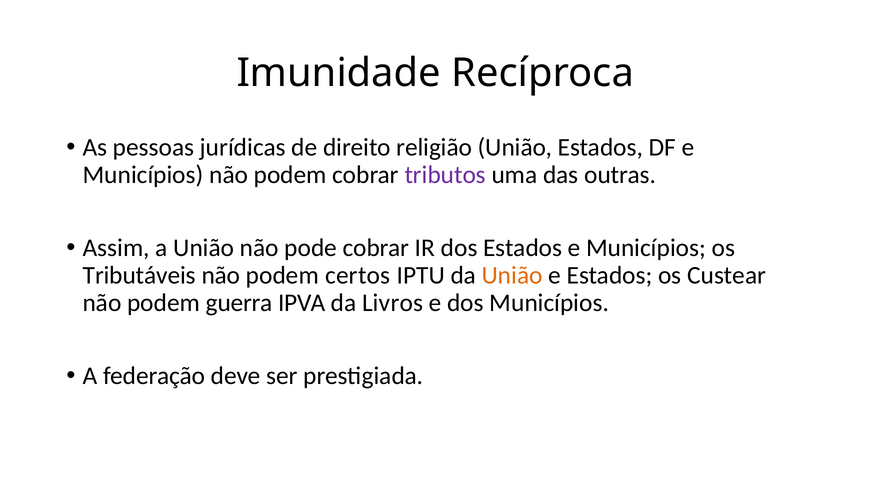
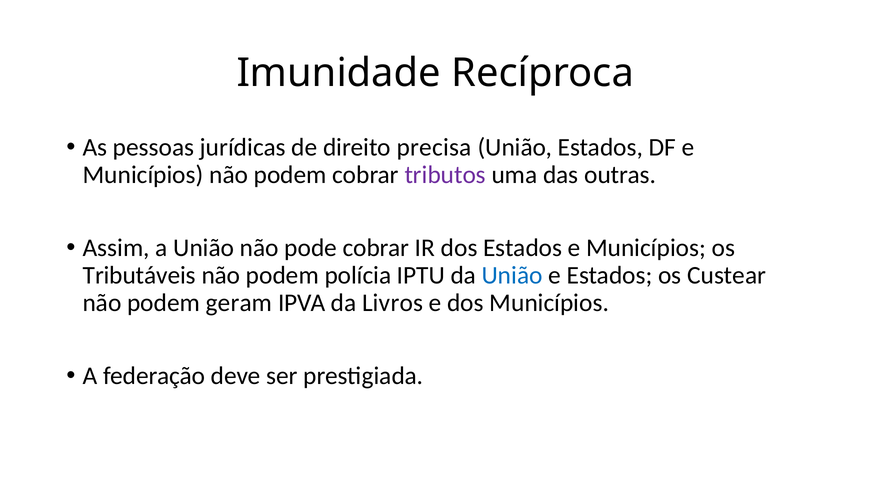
religião: religião -> precisa (434, 147)
certos: certos -> polícia (358, 275)
União colour: orange -> blue (512, 275)
guerra: guerra -> geram (239, 303)
